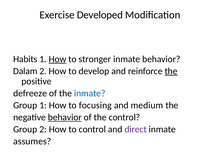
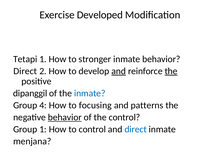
Habits: Habits -> Tetapi (25, 59)
How underline: present -> none (58, 59)
Dalam: Dalam -> Direct (25, 71)
and underline: none -> present (119, 71)
defreeze: defreeze -> dipanggil (30, 93)
Group 1: 1 -> 4 (43, 105)
medium: medium -> patterns (147, 105)
Group 2: 2 -> 1 (43, 129)
direct colour: purple -> blue (136, 129)
assumes: assumes -> menjana (32, 141)
